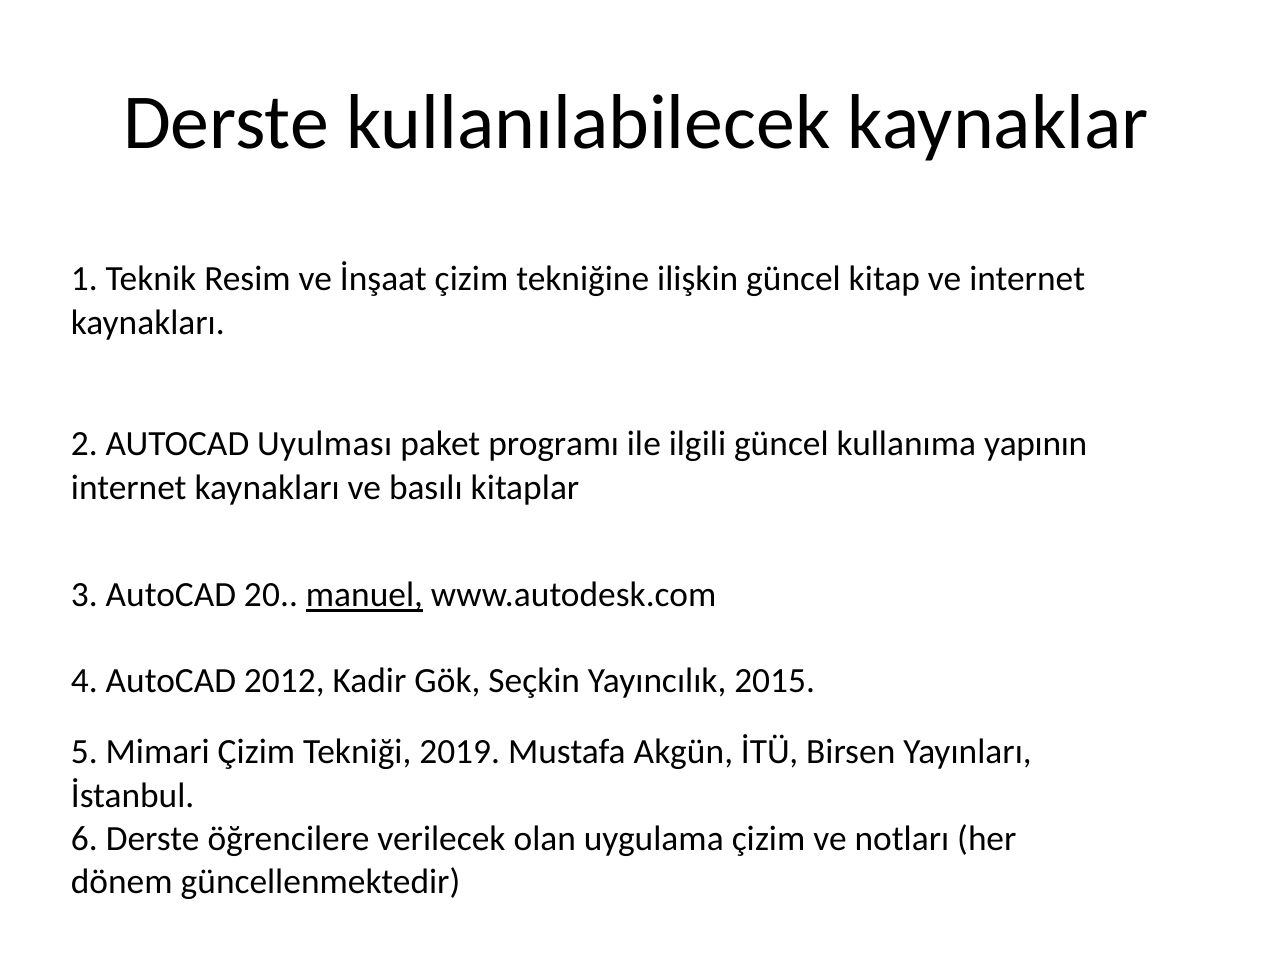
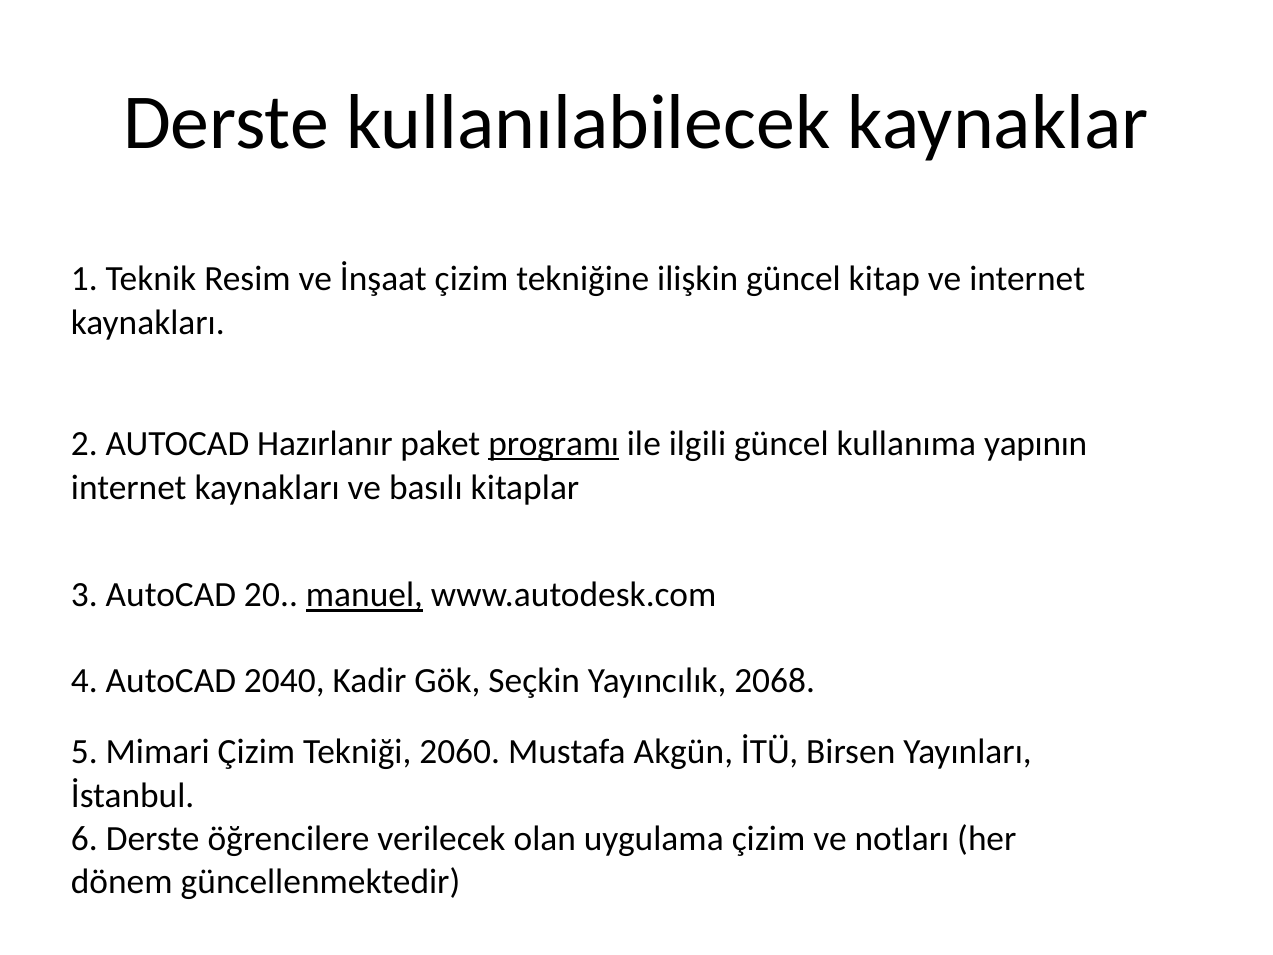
Uyulması: Uyulması -> Hazırlanır (325, 444)
programı underline: none -> present (554, 444)
2012: 2012 -> 2040 (284, 680)
2015: 2015 -> 2068 (775, 680)
2019: 2019 -> 2060 (460, 752)
